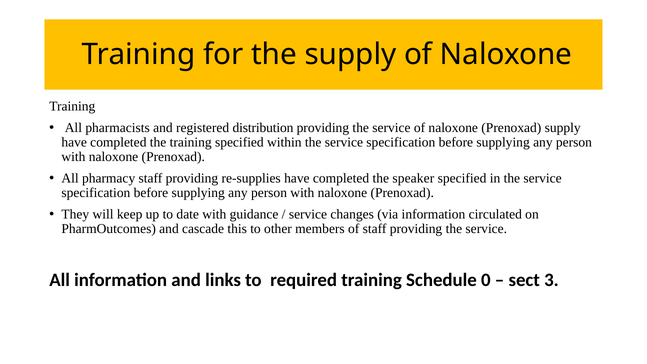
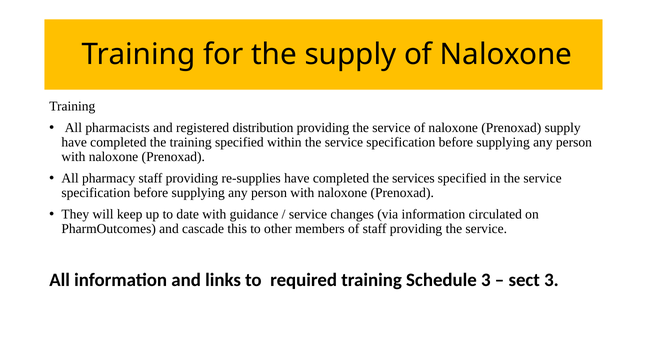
speaker: speaker -> services (413, 178)
Schedule 0: 0 -> 3 (486, 280)
